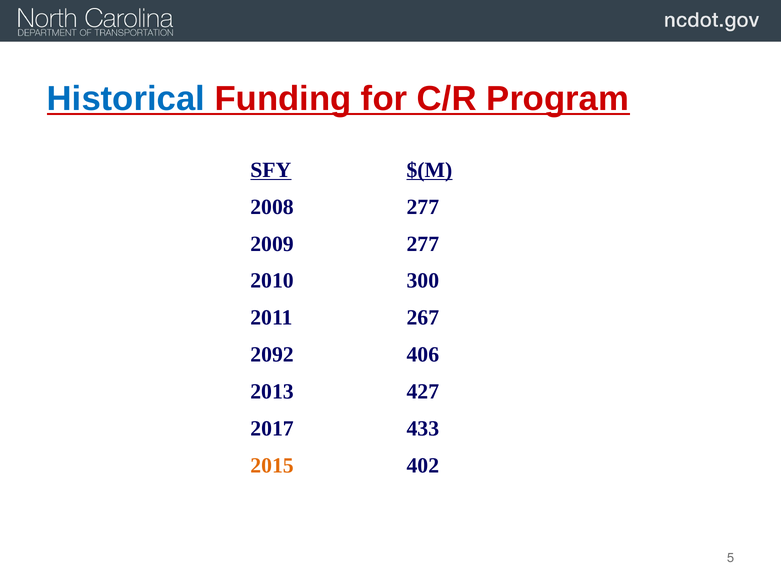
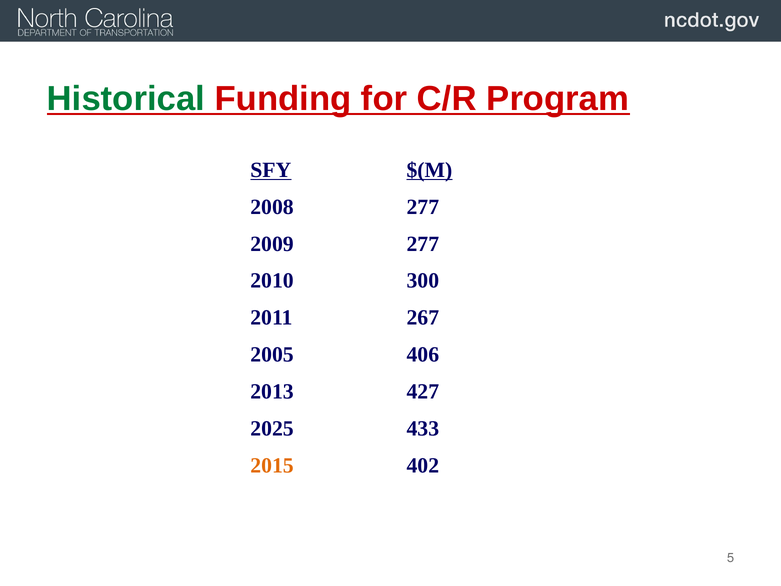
Historical colour: blue -> green (126, 99)
2092: 2092 -> 2005 (272, 354)
2017: 2017 -> 2025 (272, 428)
